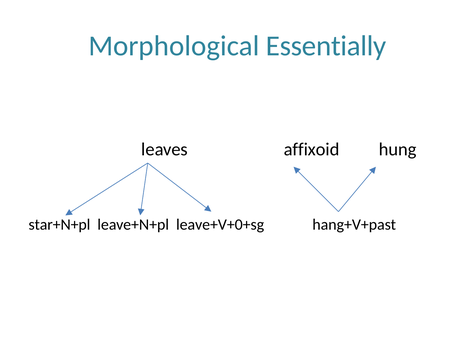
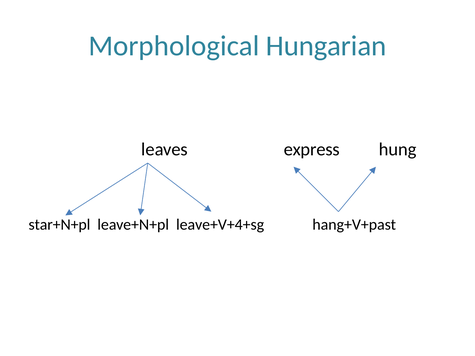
Essentially: Essentially -> Hungarian (326, 46)
affixoid: affixoid -> express (312, 149)
leave+V+0+sg: leave+V+0+sg -> leave+V+4+sg (220, 225)
